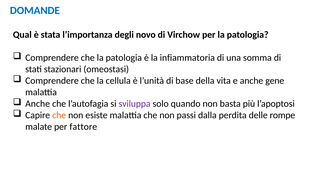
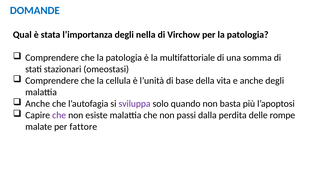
novo: novo -> nella (146, 35)
infiammatoria: infiammatoria -> multifattoriale (187, 58)
anche gene: gene -> degli (275, 81)
che colour: orange -> purple (59, 115)
